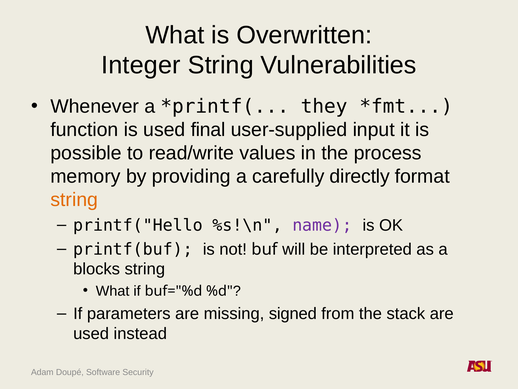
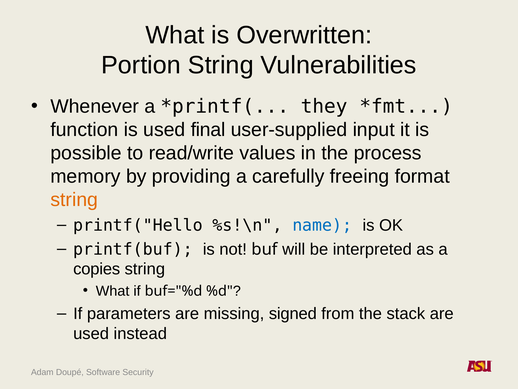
Integer: Integer -> Portion (141, 65)
directly: directly -> freeing (360, 176)
name colour: purple -> blue (322, 225)
blocks: blocks -> copies (97, 269)
